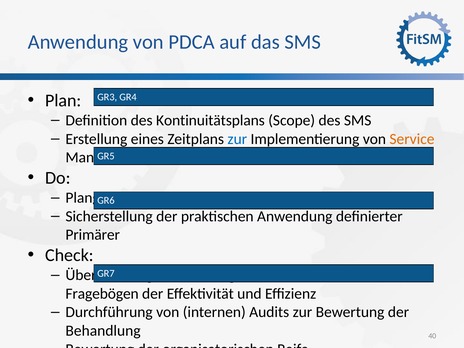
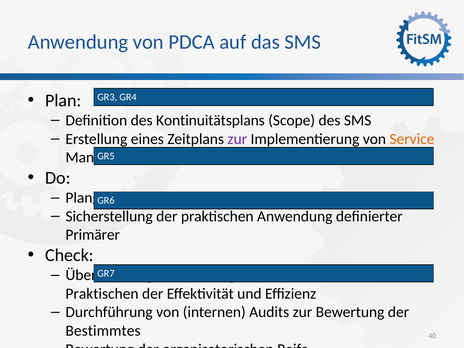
zur colour: blue -> purple (237, 139)
Fragebögen: Fragebögen -> Praktischen (102, 294)
Behandlung: Behandlung -> Bestimmtes (103, 331)
